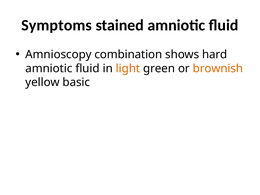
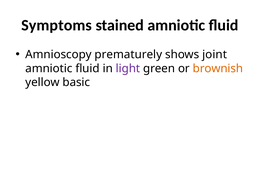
combination: combination -> prematurely (128, 55)
hard: hard -> joint (215, 55)
light colour: orange -> purple (128, 68)
